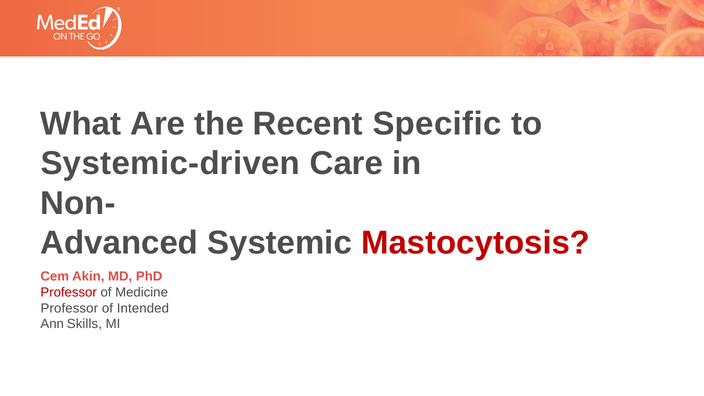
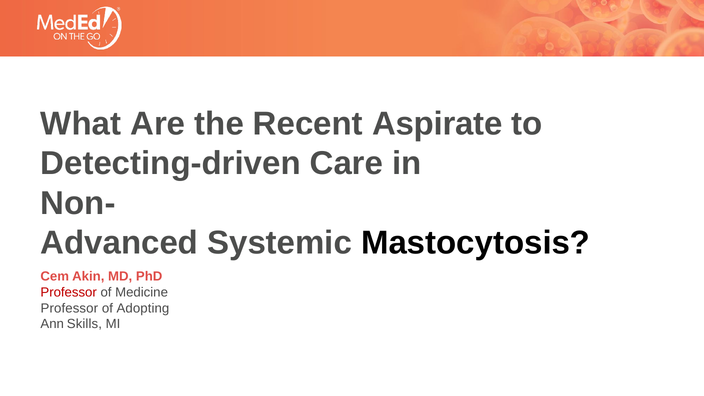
Specific: Specific -> Aspirate (437, 124)
Systemic-driven: Systemic-driven -> Detecting-driven (171, 164)
Mastocytosis colour: red -> black (476, 243)
Intended: Intended -> Adopting (143, 308)
